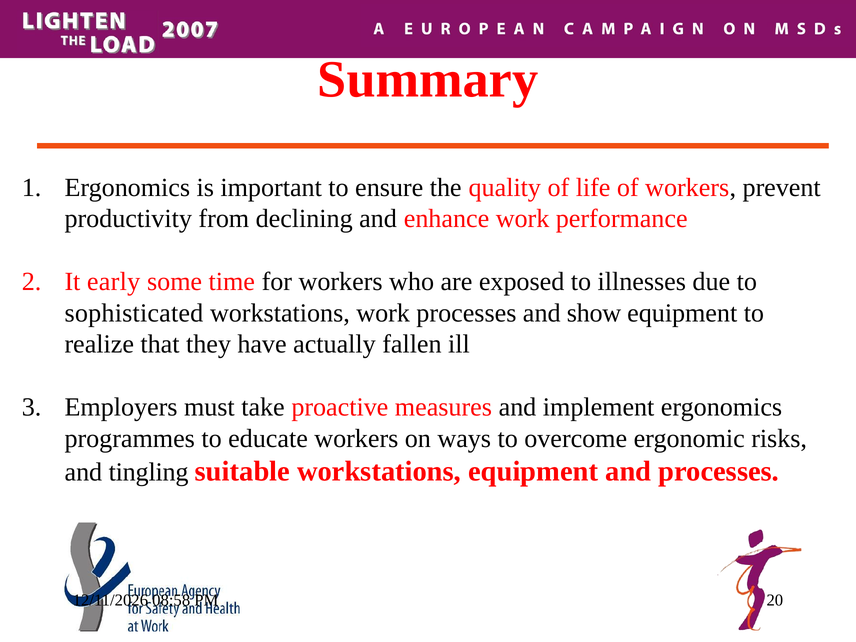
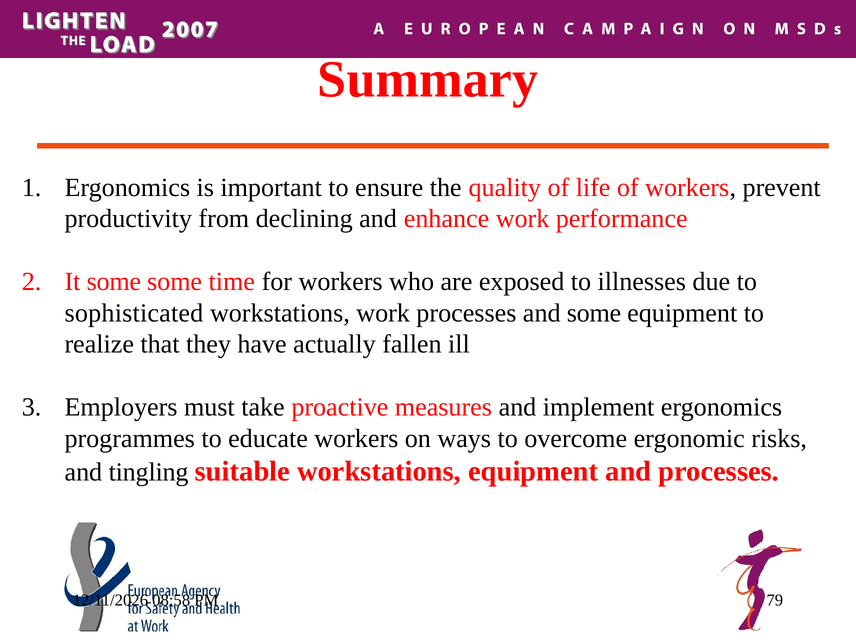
It early: early -> some (114, 282)
and show: show -> some (594, 313)
20: 20 -> 79 (775, 600)
